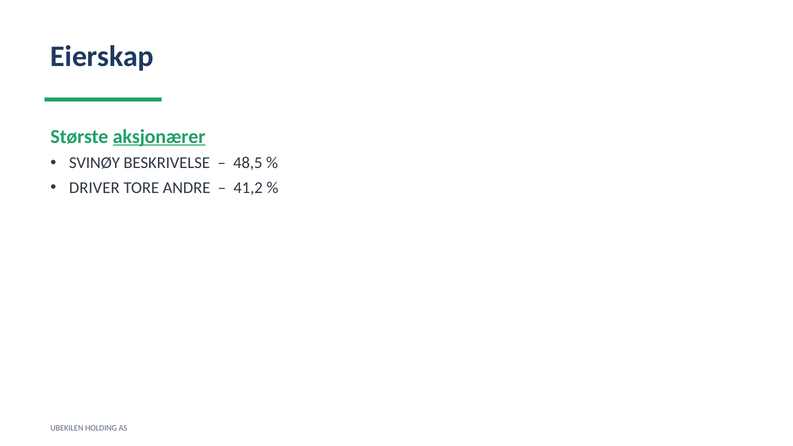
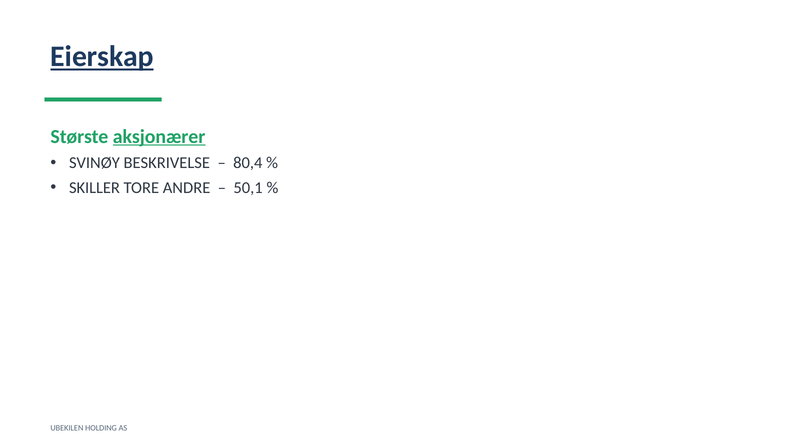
Eierskap underline: none -> present (102, 57)
48,5: 48,5 -> 80,4 (248, 163)
DRIVER: DRIVER -> SKILLER (94, 188)
41,2: 41,2 -> 50,1 (248, 188)
